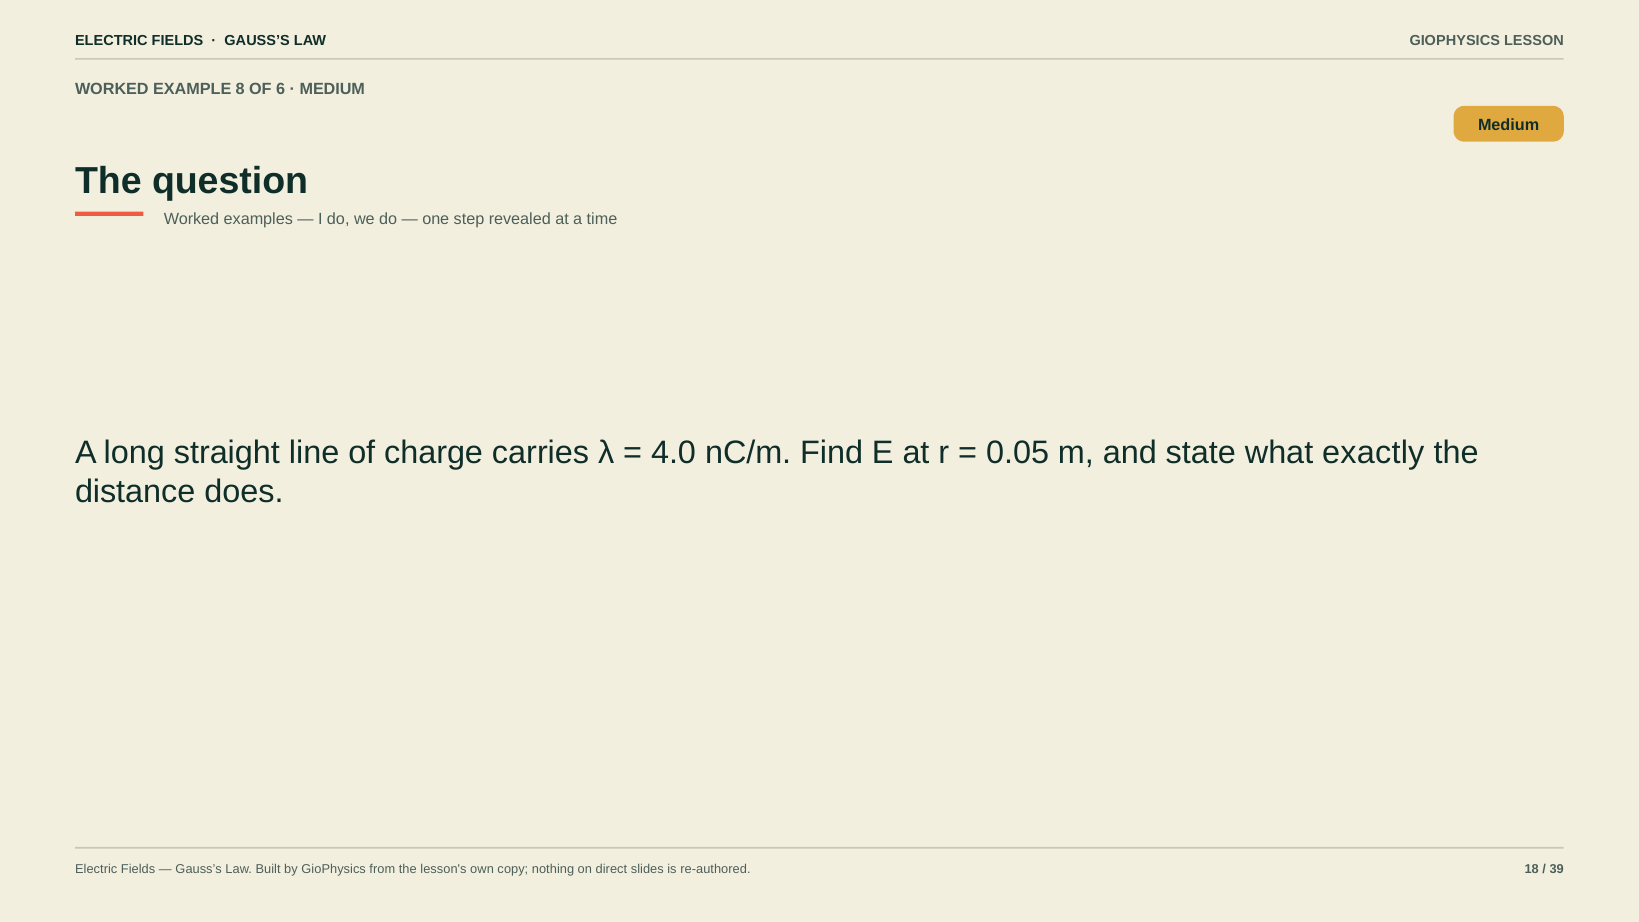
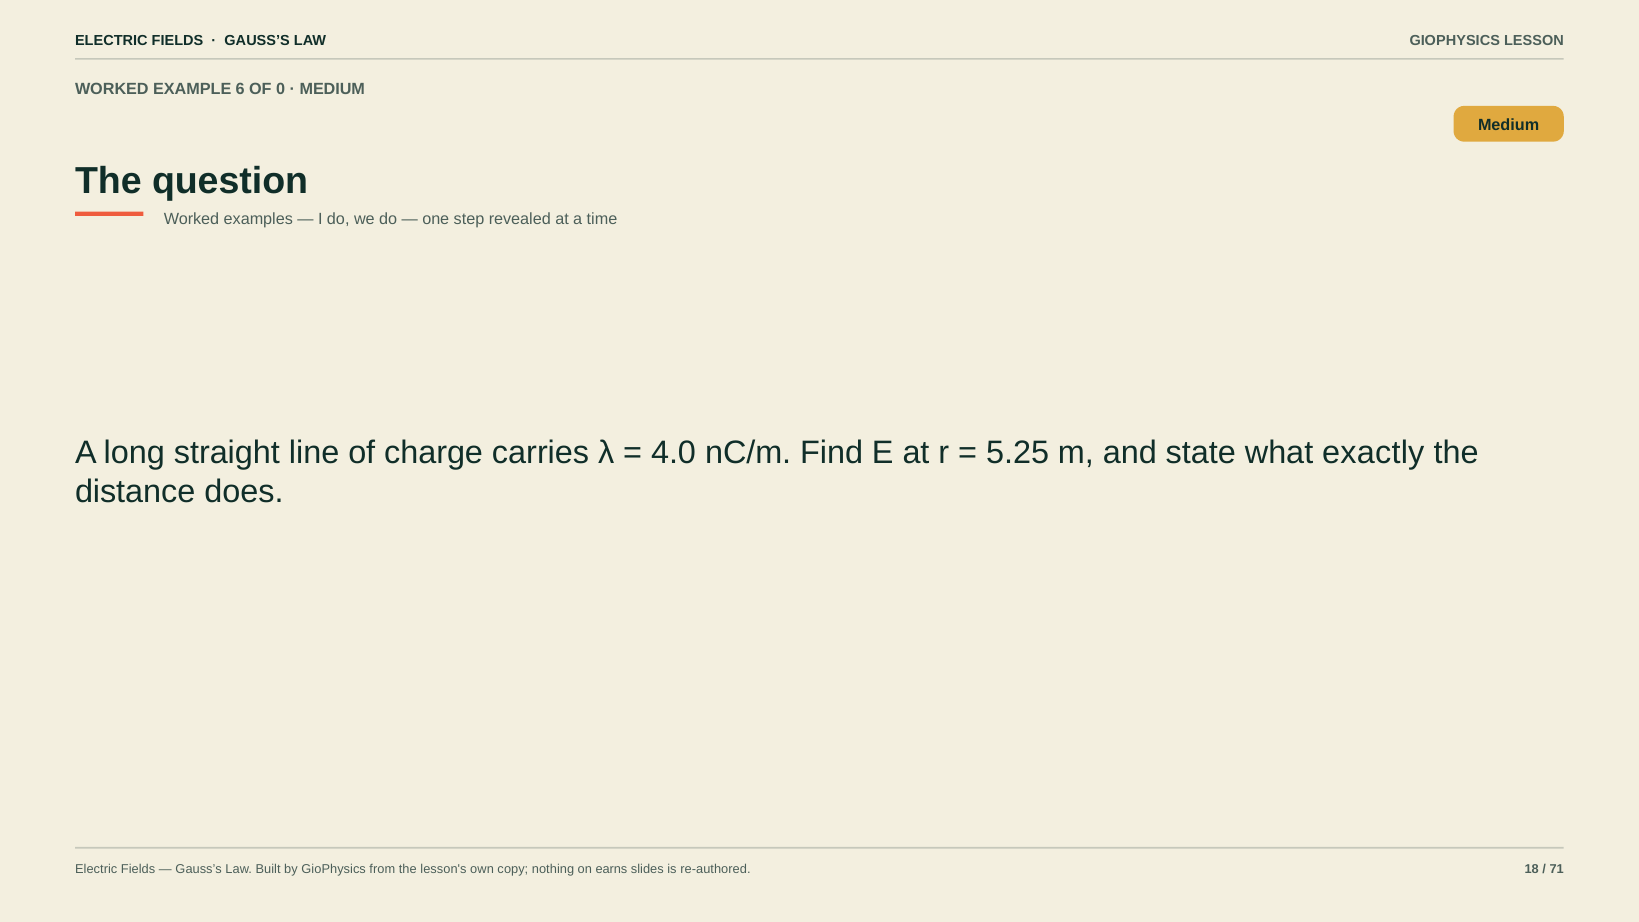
8: 8 -> 6 (240, 89)
6: 6 -> 0 (281, 89)
0.05: 0.05 -> 5.25 (1018, 453)
direct: direct -> earns (612, 869)
39: 39 -> 71 (1557, 869)
